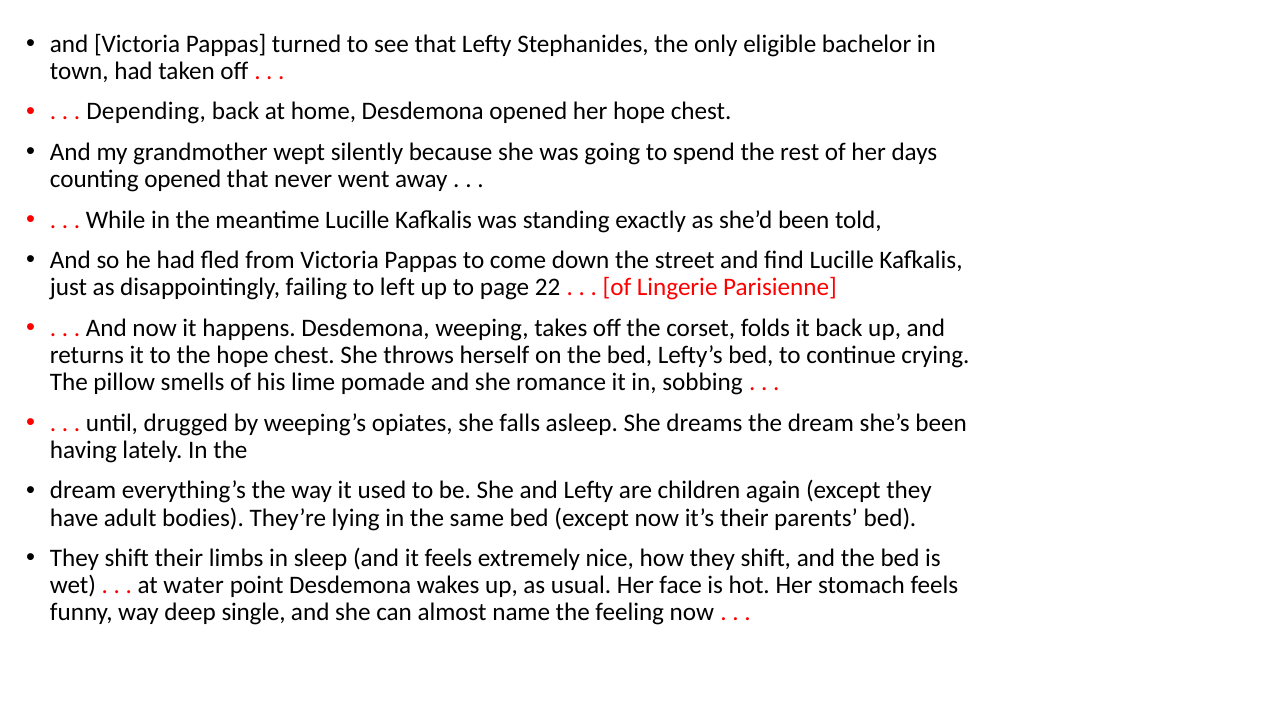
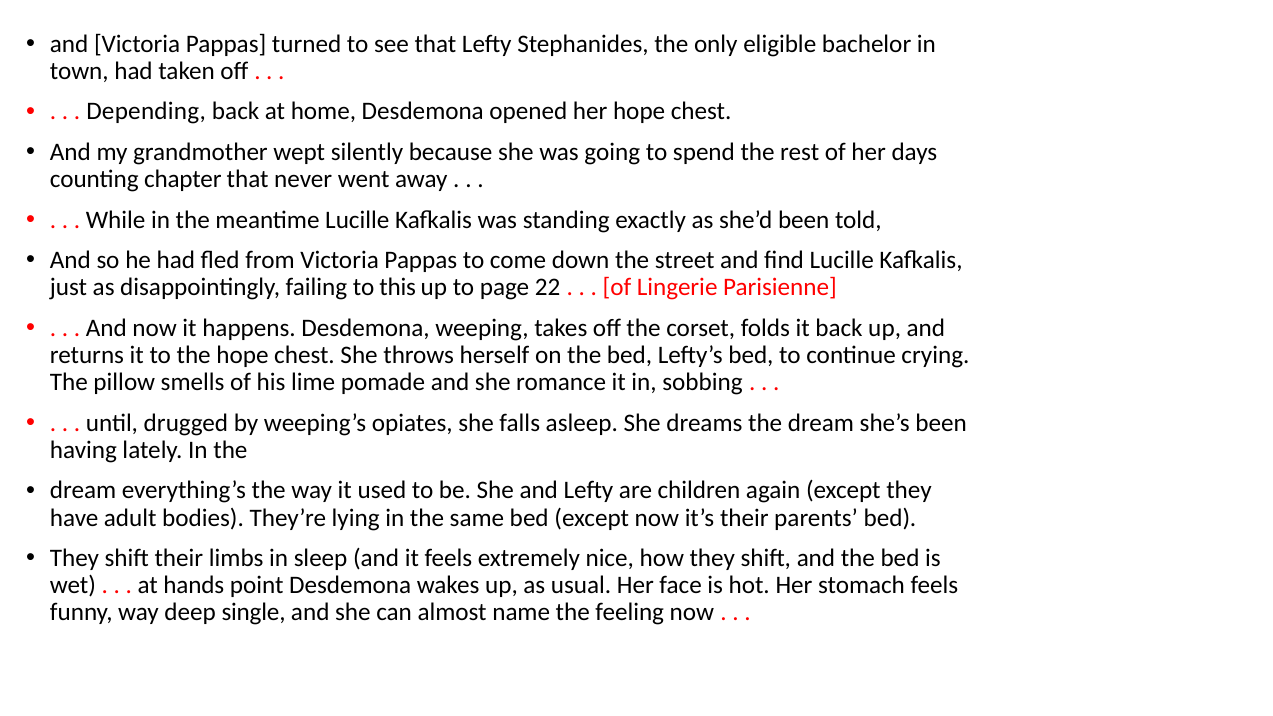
counting opened: opened -> chapter (183, 179)
left: left -> this (398, 288)
water: water -> hands (194, 586)
